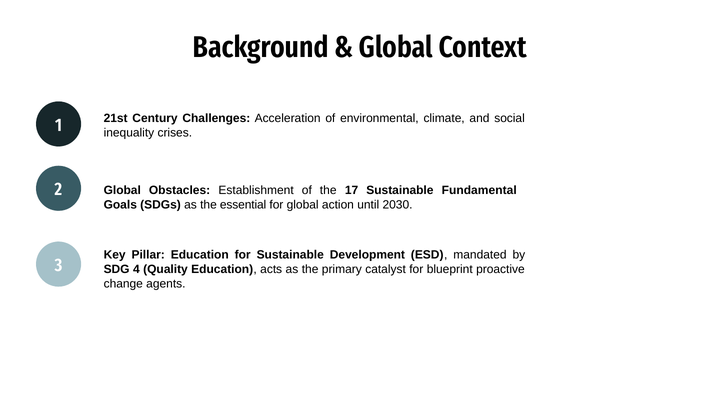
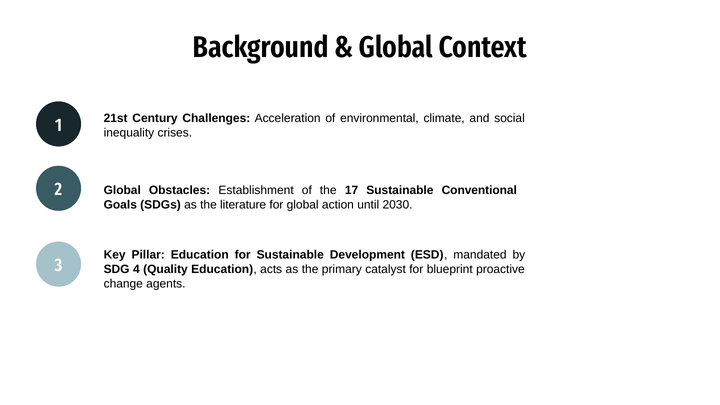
Fundamental: Fundamental -> Conventional (479, 190)
essential: essential -> literature (243, 205)
